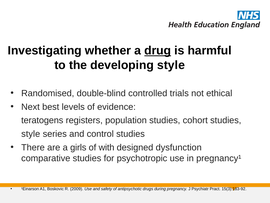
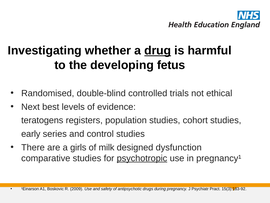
developing style: style -> fetus (171, 65)
style: style -> early (31, 134)
with: with -> milk (107, 147)
psychotropic underline: none -> present (142, 158)
